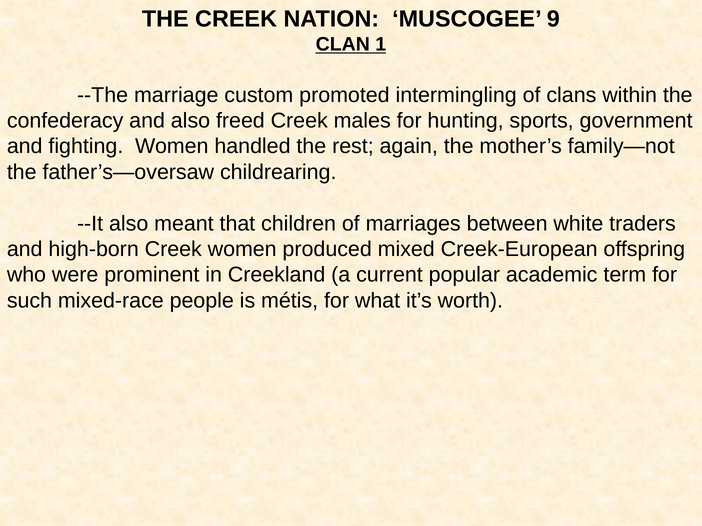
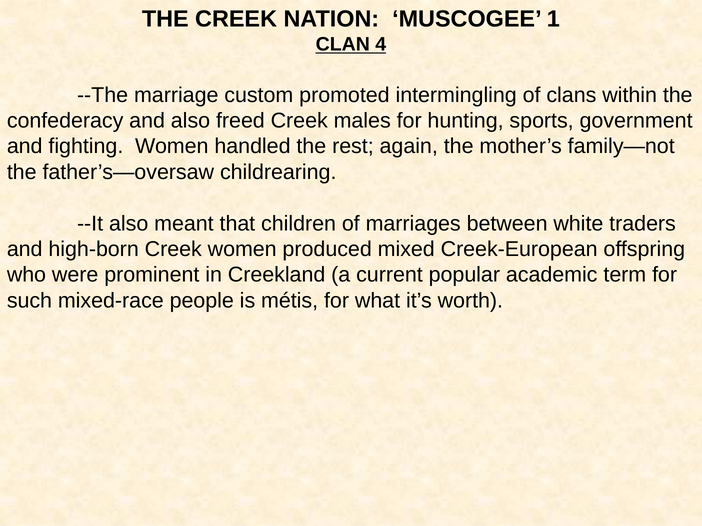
9: 9 -> 1 (553, 19)
1: 1 -> 4 (381, 45)
